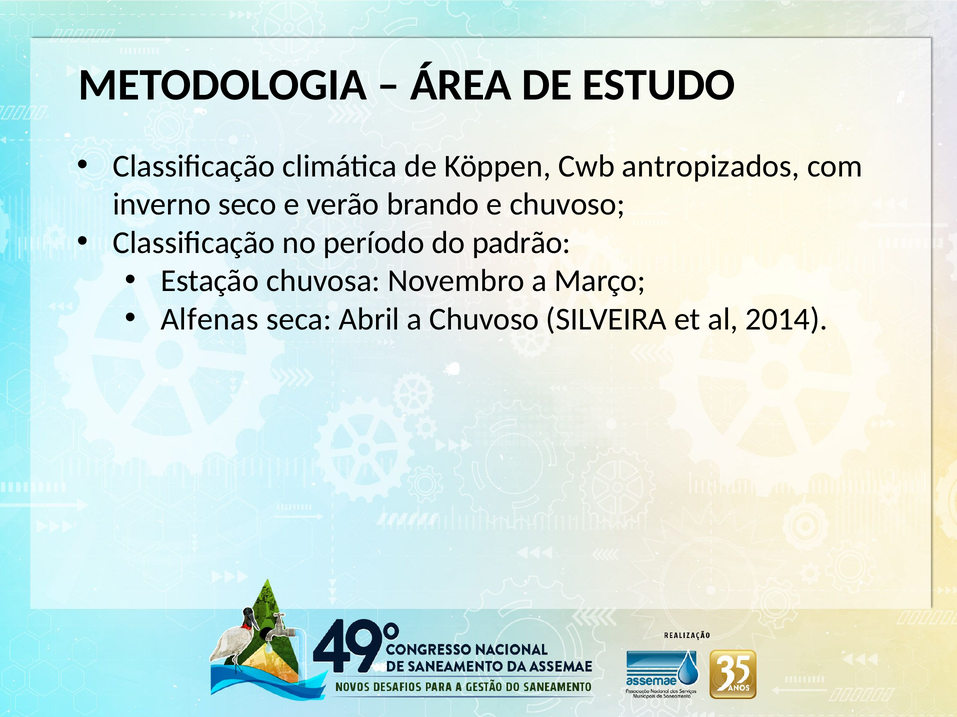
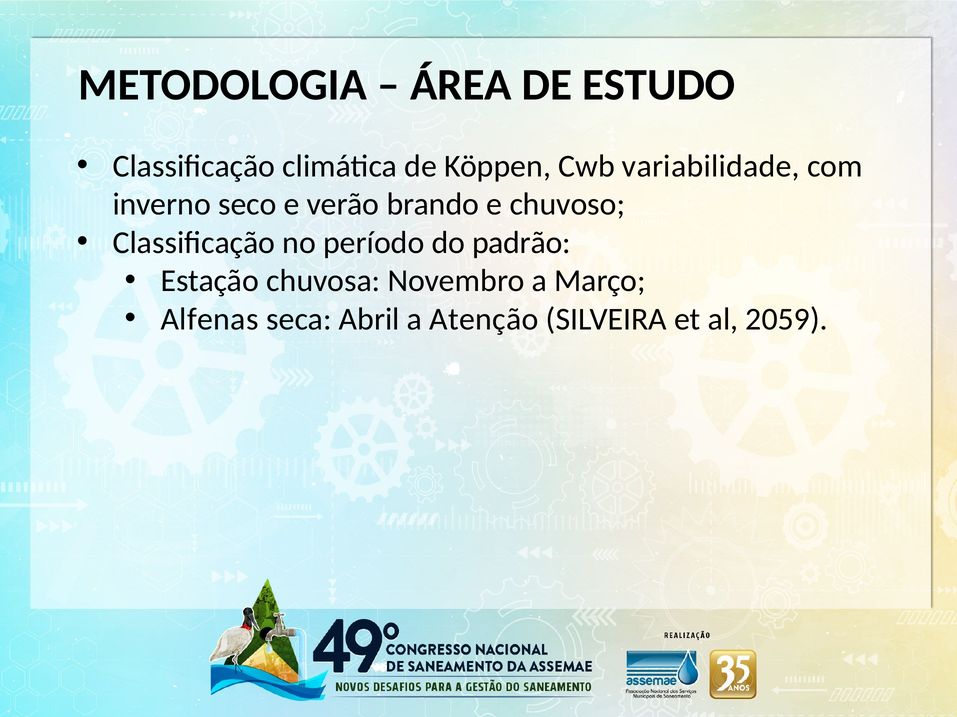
antropizados: antropizados -> variabilidade (711, 166)
a Chuvoso: Chuvoso -> Atenção (484, 319)
2014: 2014 -> 2059 (787, 319)
